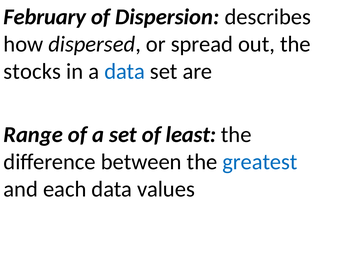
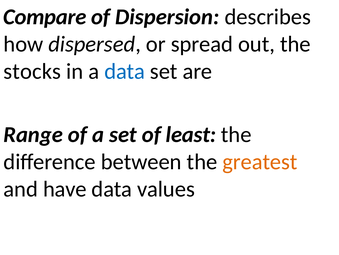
February: February -> Compare (45, 17)
greatest colour: blue -> orange (260, 161)
each: each -> have (65, 189)
